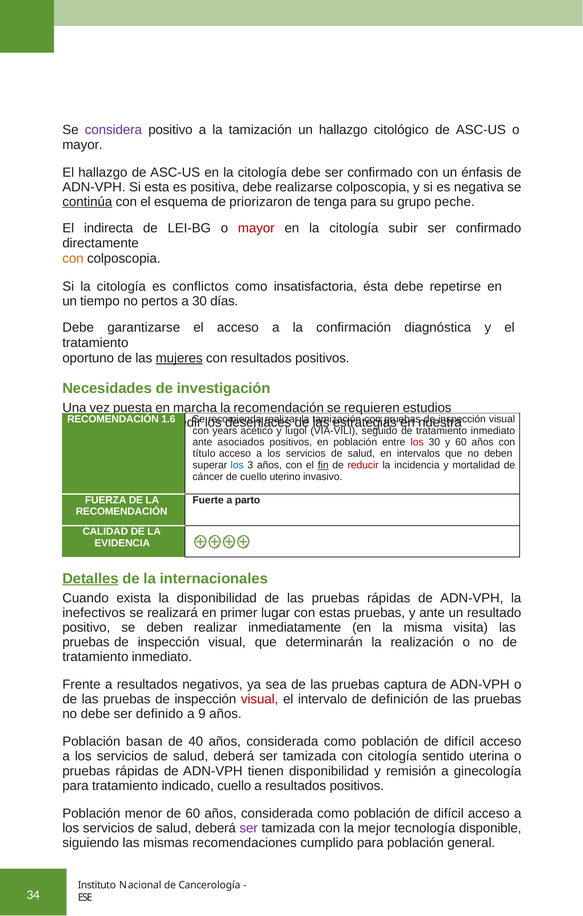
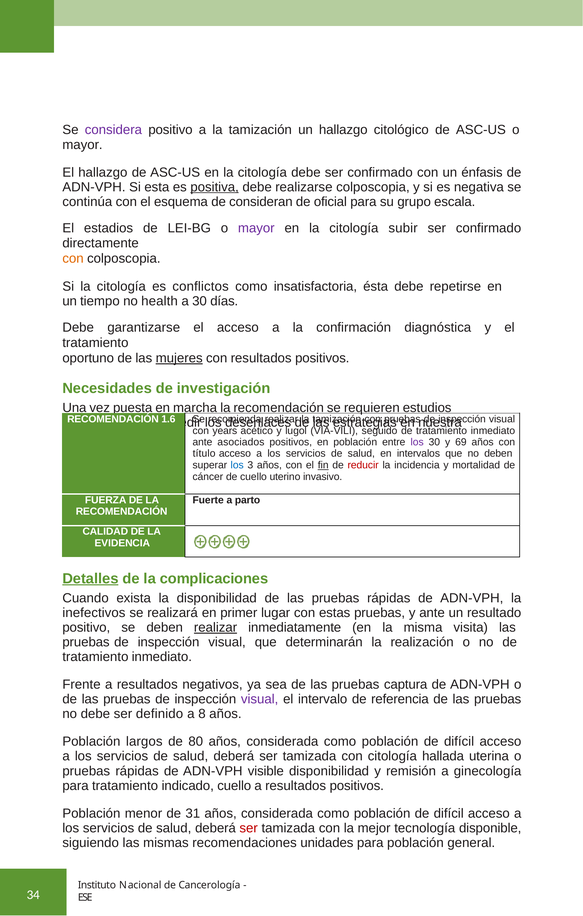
positiva underline: none -> present (215, 187)
continúa underline: present -> none (87, 202)
priorizaron: priorizaron -> consideran (261, 202)
tenga: tenga -> oficial (330, 202)
peche: peche -> escala (455, 202)
indirecta: indirecta -> estadios (109, 228)
mayor colour: red -> purple (256, 228)
pertos: pertos -> health (160, 301)
los colour: red -> purple (417, 442)
y 60: 60 -> 69 (461, 442)
internacionales: internacionales -> complicaciones (214, 579)
realizar underline: none -> present (216, 628)
visual colour: red -> purple (260, 700)
definición: definición -> referencia (400, 700)
9: 9 -> 8 (202, 714)
basan: basan -> largos (144, 742)
40: 40 -> 80 (196, 742)
sentido: sentido -> hallada (443, 757)
tienen: tienen -> visible (266, 771)
de 60: 60 -> 31 (193, 814)
ser colour: purple -> red (249, 828)
cumplido: cumplido -> unidades (327, 843)
